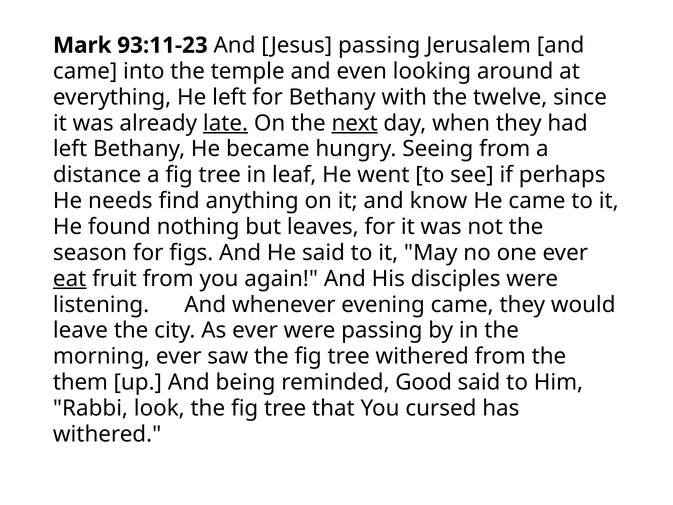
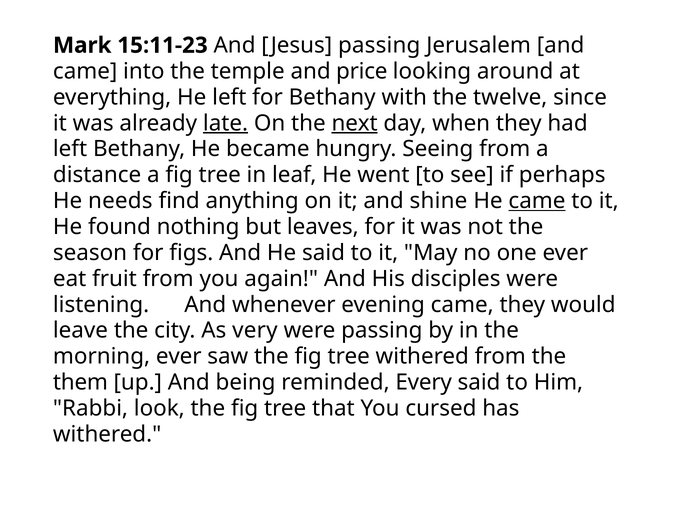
93:11-23: 93:11-23 -> 15:11-23 (163, 45)
even: even -> price (362, 71)
know: know -> shine (438, 201)
came underline: none -> present (537, 201)
eat underline: present -> none (70, 279)
As ever: ever -> very (255, 330)
Good: Good -> Every (424, 382)
